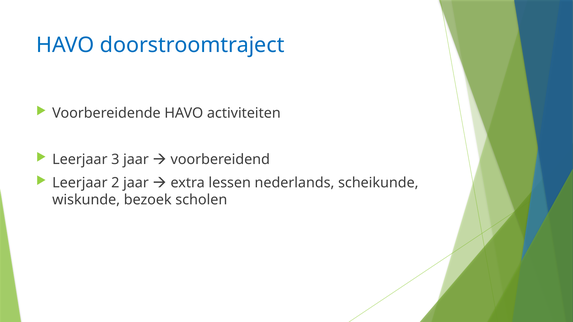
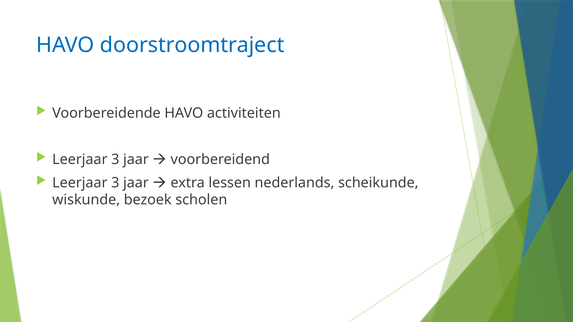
2: 2 -> 3 (115, 183)
